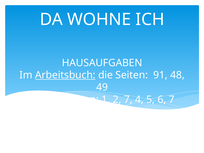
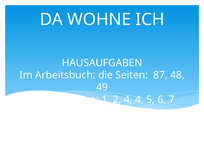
Arbeitsbuch underline: present -> none (65, 75)
91: 91 -> 87 (160, 75)
2 7: 7 -> 4 (128, 100)
